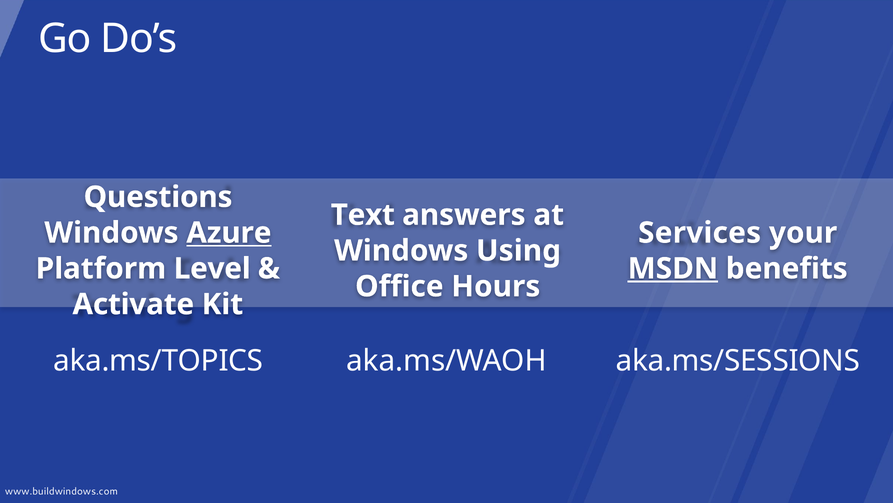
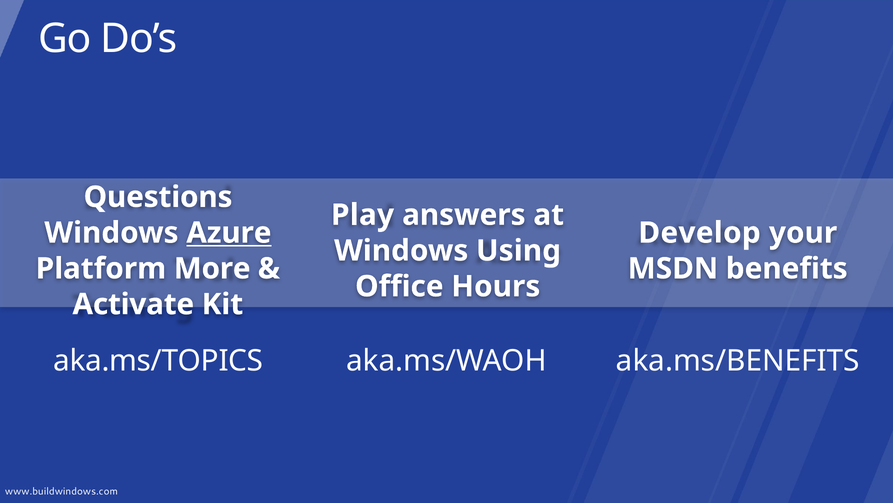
Text: Text -> Play (363, 215)
Services: Services -> Develop (700, 233)
Level: Level -> More (212, 268)
MSDN underline: present -> none (673, 268)
aka.ms/SESSIONS: aka.ms/SESSIONS -> aka.ms/BENEFITS (738, 360)
